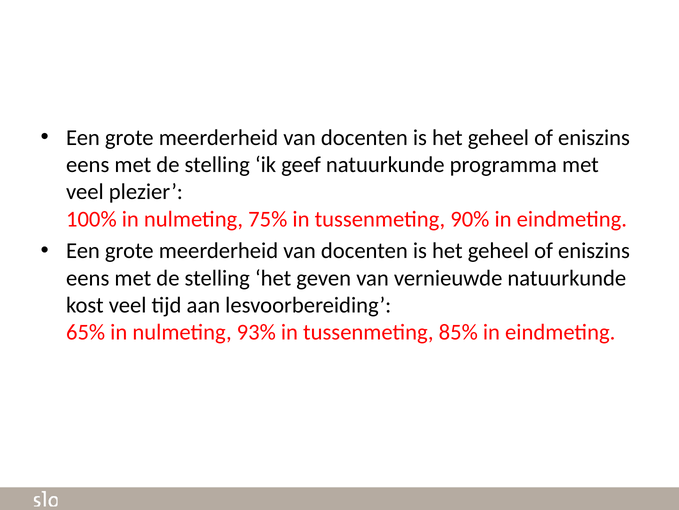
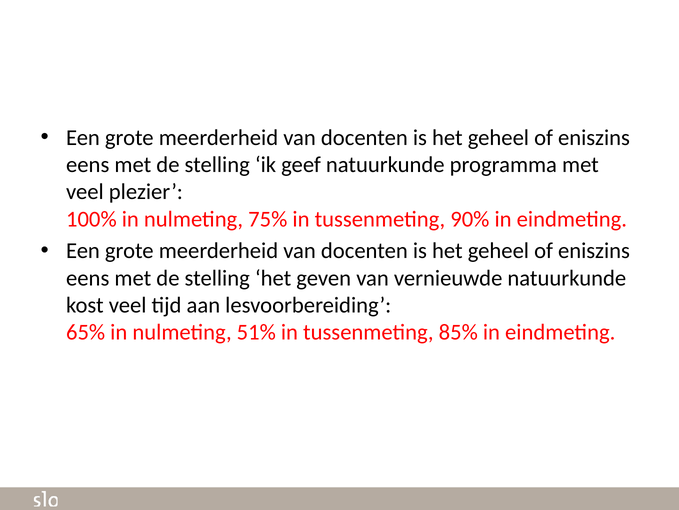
93%: 93% -> 51% (256, 332)
